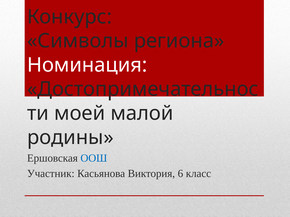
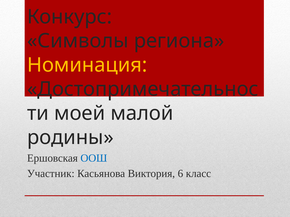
Номинация colour: white -> yellow (87, 65)
